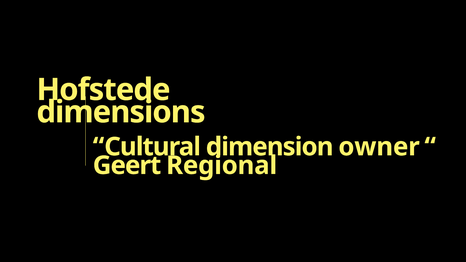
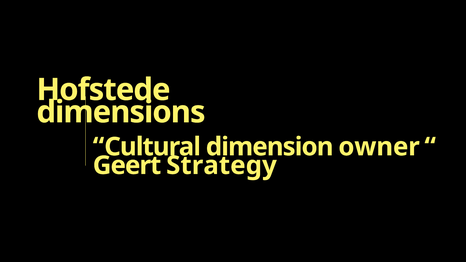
Regional: Regional -> Strategy (221, 166)
